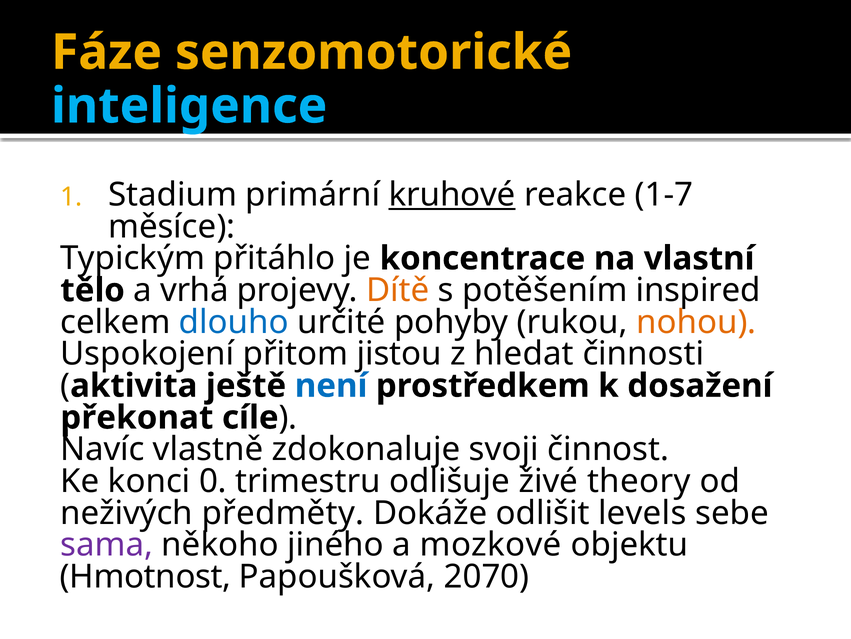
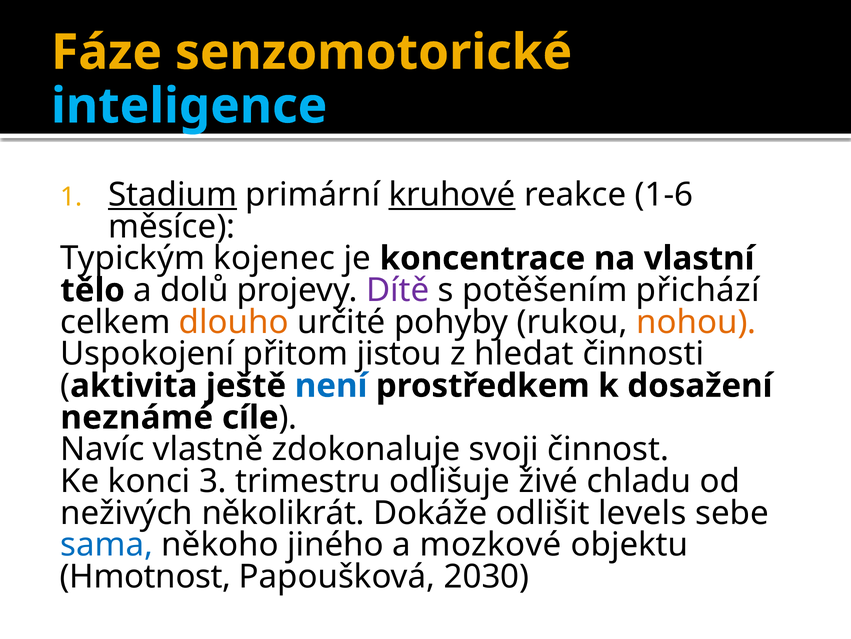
Stadium underline: none -> present (173, 195)
1-7: 1-7 -> 1-6 (664, 195)
přitáhlo: přitáhlo -> kojenec (274, 258)
vrhá: vrhá -> dolů (194, 290)
Dítě colour: orange -> purple (398, 290)
inspired: inspired -> přichází (698, 290)
dlouho colour: blue -> orange (234, 322)
překonat: překonat -> neznámé (137, 417)
0: 0 -> 3 (213, 481)
theory: theory -> chladu (639, 481)
předměty: předměty -> několikrát (283, 513)
sama colour: purple -> blue (107, 544)
2070: 2070 -> 2030 (486, 576)
